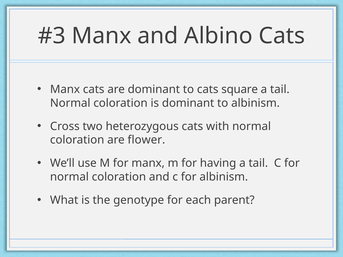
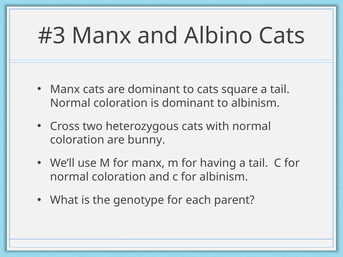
flower: flower -> bunny (146, 140)
